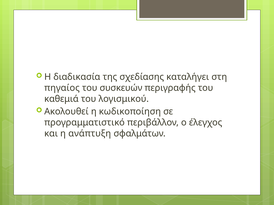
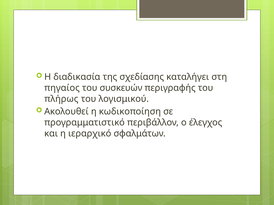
καθεμιά: καθεμιά -> πλήρως (61, 99)
ανάπτυξη: ανάπτυξη -> ιεραρχικό (90, 134)
